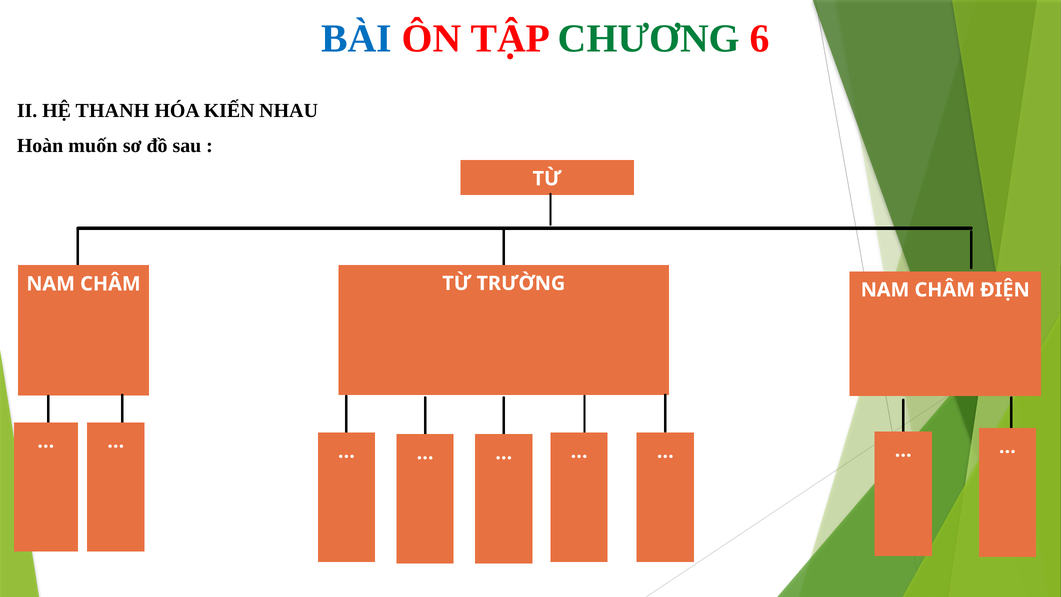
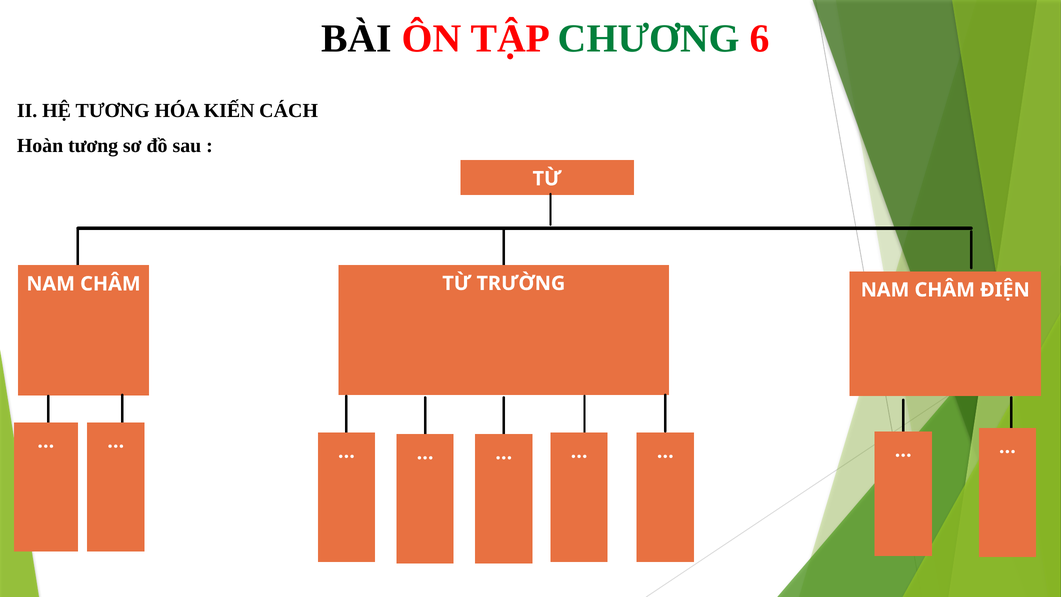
BÀI colour: blue -> black (357, 39)
HỆ THANH: THANH -> TƯƠNG (113, 111)
NHAU: NHAU -> CÁCH (289, 111)
Hoàn muốn: muốn -> tương (93, 146)
